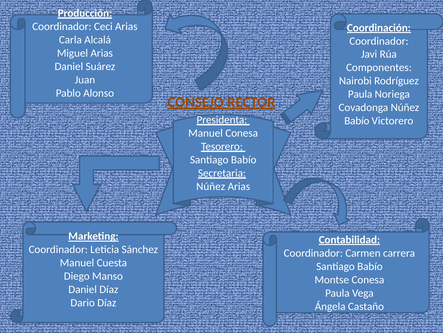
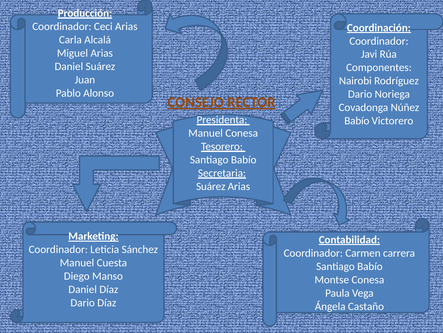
Paula: Paula -> Dario (360, 94)
Núñez: Núñez -> Suárez (211, 186)
